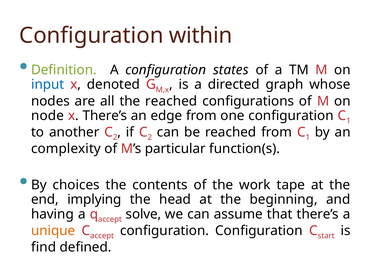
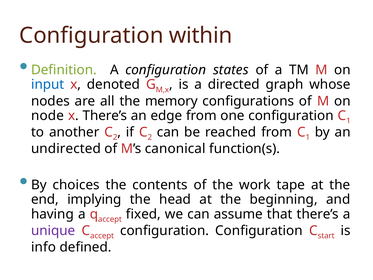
the reached: reached -> memory (171, 101)
complexity: complexity -> undirected (66, 149)
particular: particular -> canonical (175, 149)
solve: solve -> fixed (143, 214)
unique colour: orange -> purple (53, 230)
find: find -> info (44, 247)
